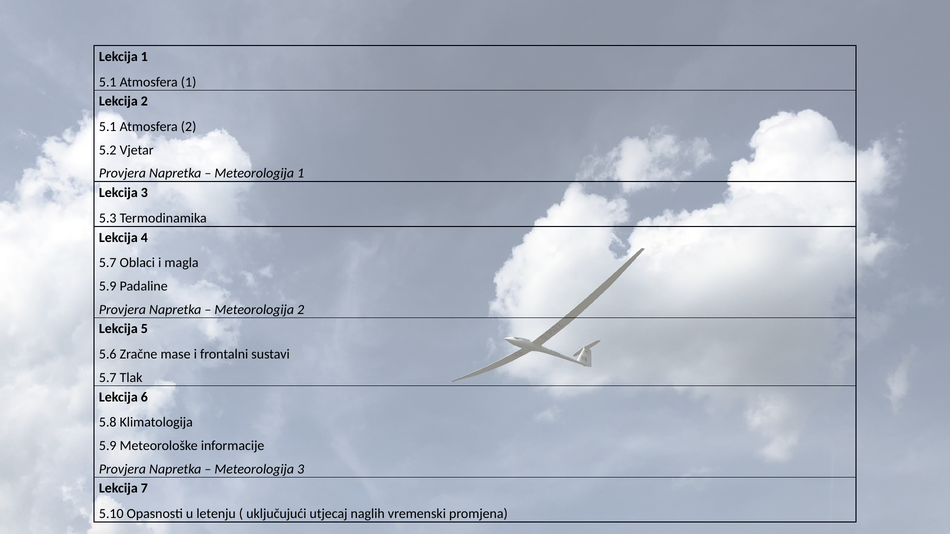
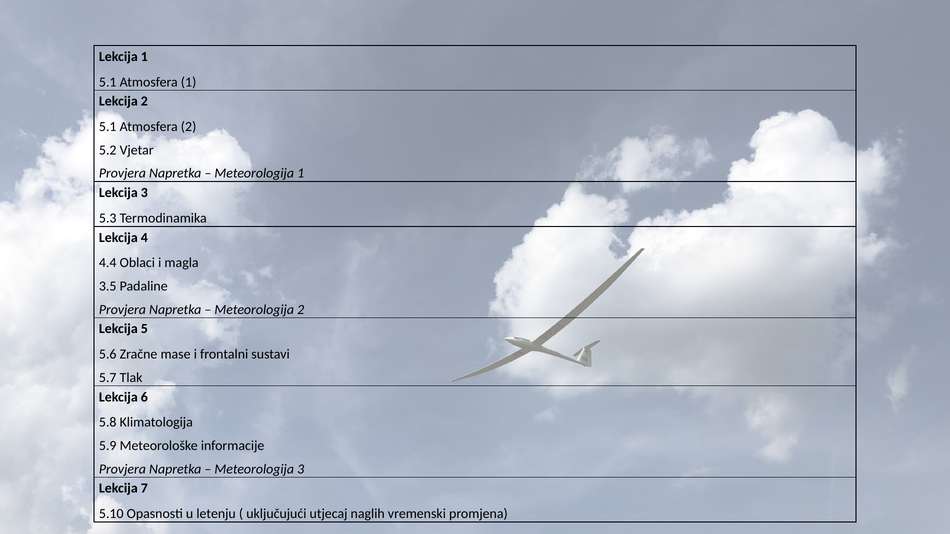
5.7: 5.7 -> 4.4 (108, 263)
5.9: 5.9 -> 3.5 (108, 286)
